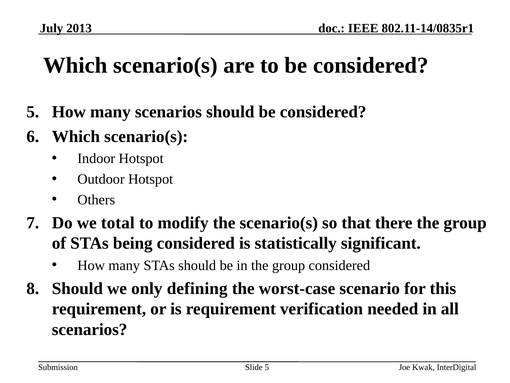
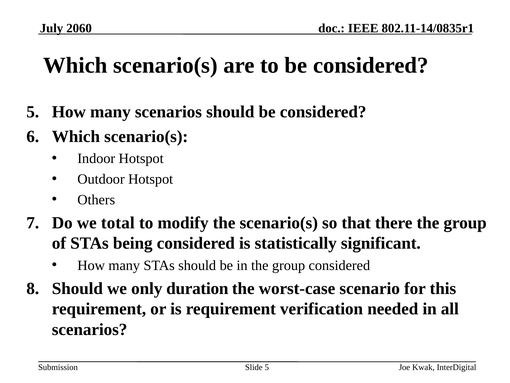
2013: 2013 -> 2060 (79, 28)
defining: defining -> duration (197, 288)
